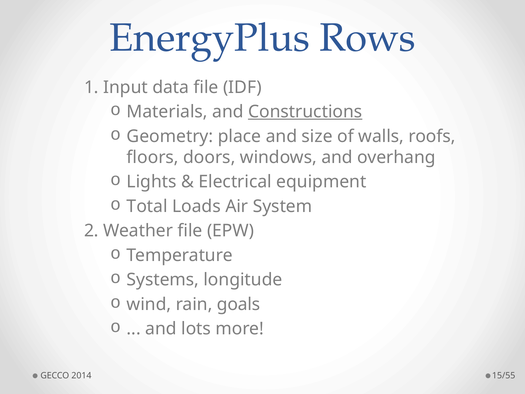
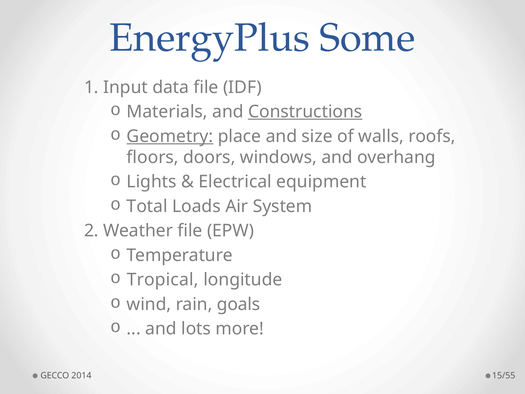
Rows: Rows -> Some (367, 38)
Geometry underline: none -> present (170, 136)
Systems: Systems -> Tropical (163, 280)
